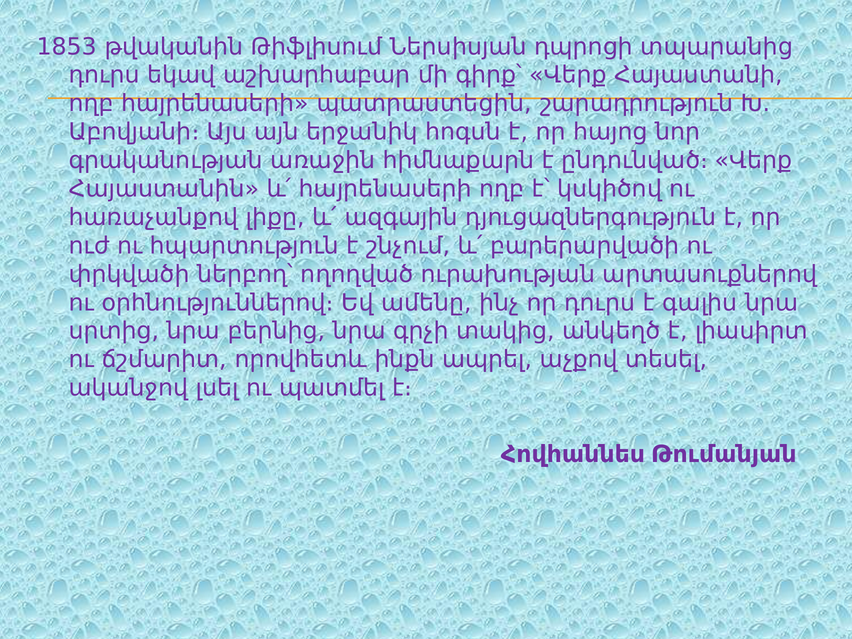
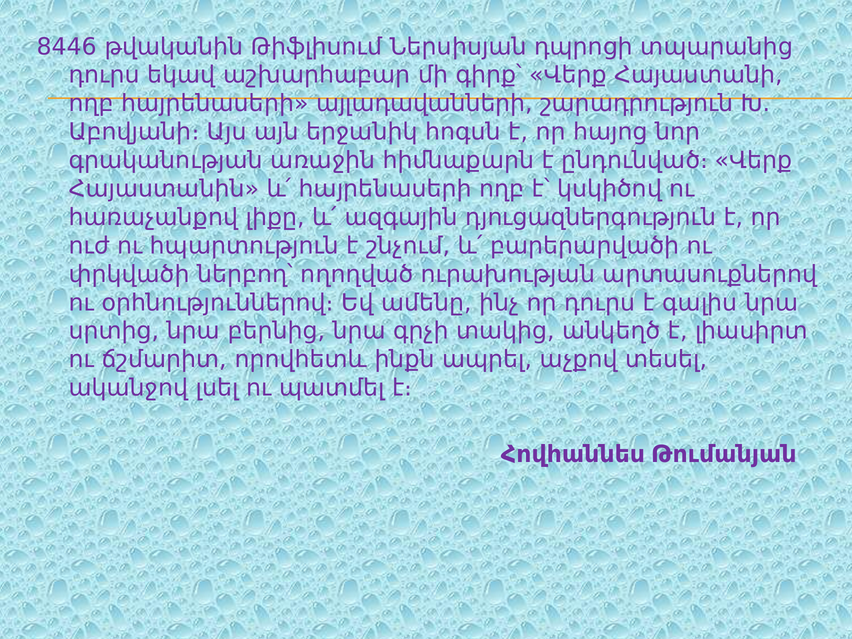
1853: 1853 -> 8446 (67, 47)
պատրաստեցին: պատրաստեցին -> այլադավանների (424, 104)
